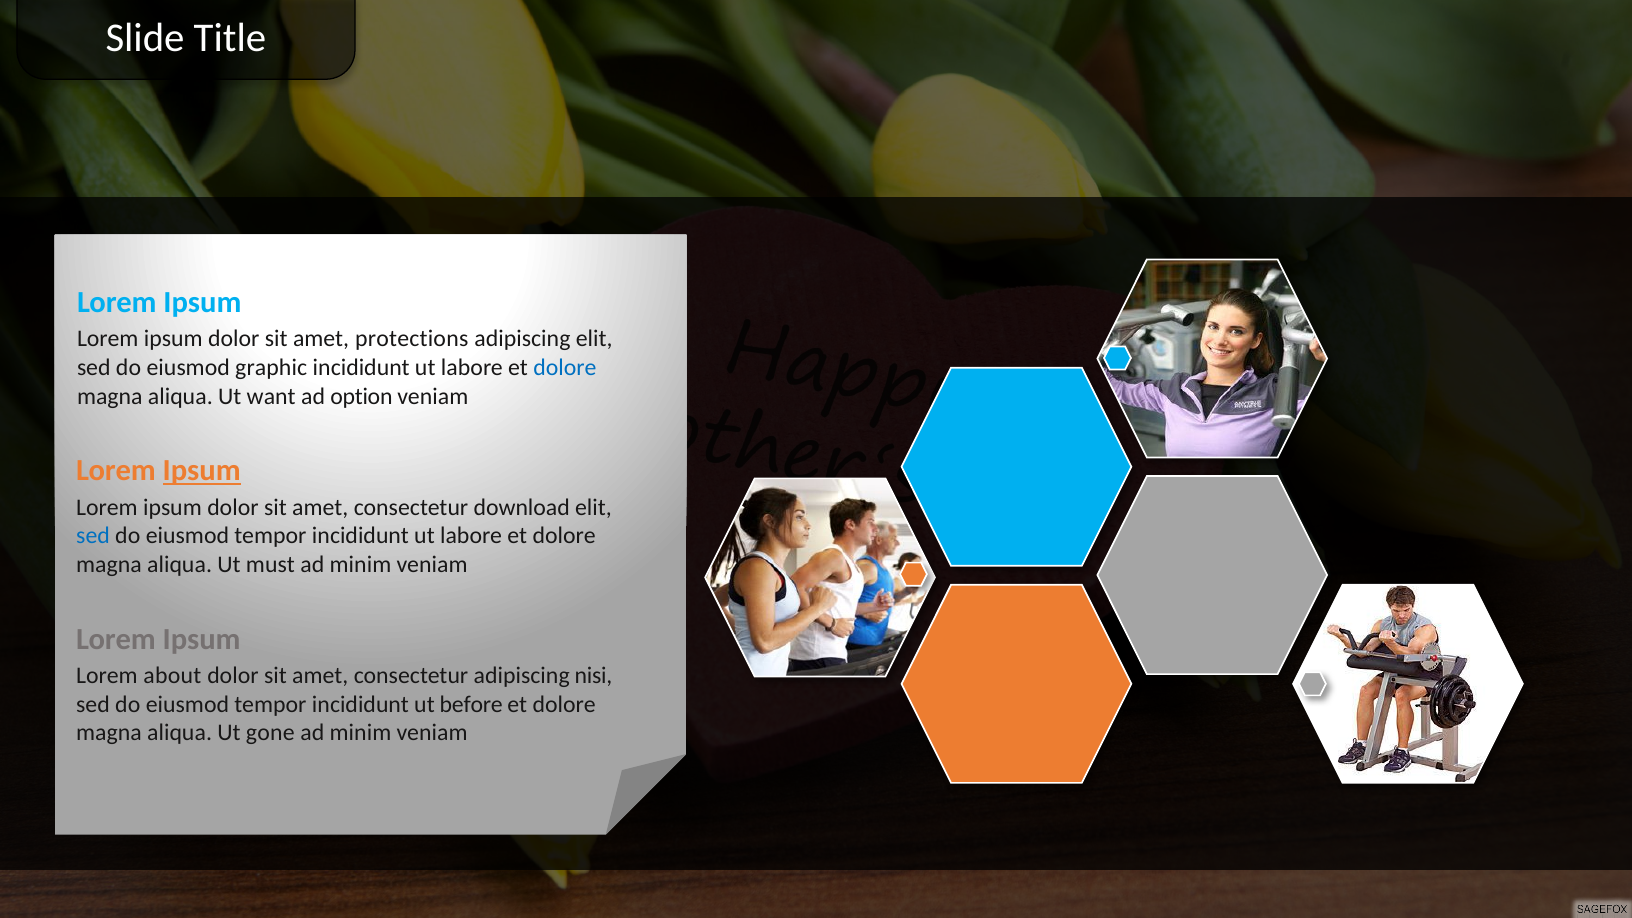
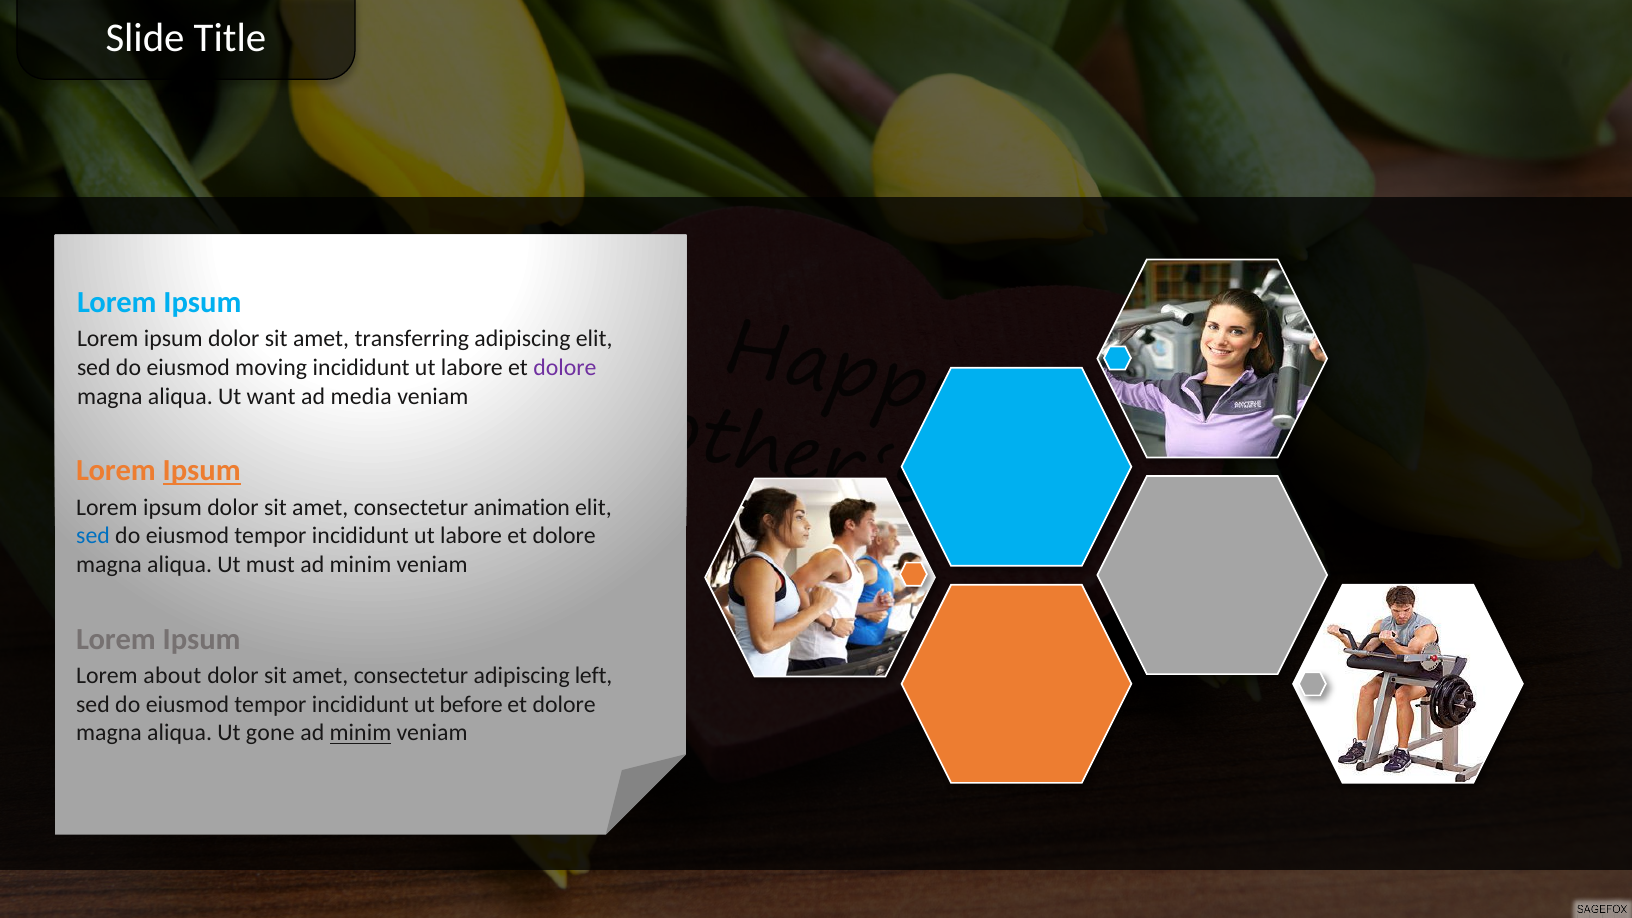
protections: protections -> transferring (412, 339)
graphic: graphic -> moving (271, 368)
dolore colour: blue -> purple (565, 368)
option: option -> media (361, 396)
download: download -> animation (522, 507)
nisi: nisi -> left (593, 676)
minim underline: none -> present (360, 733)
